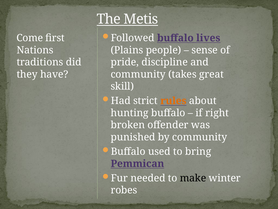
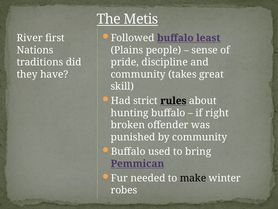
lives: lives -> least (208, 38)
Come: Come -> River (30, 38)
rules colour: orange -> black (173, 101)
